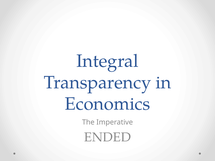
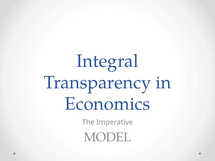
ENDED: ENDED -> MODEL (108, 137)
